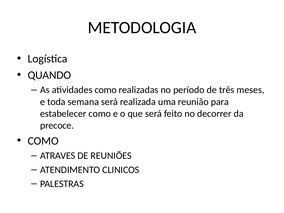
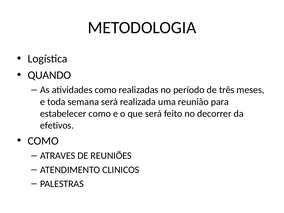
precoce: precoce -> efetivos (57, 125)
